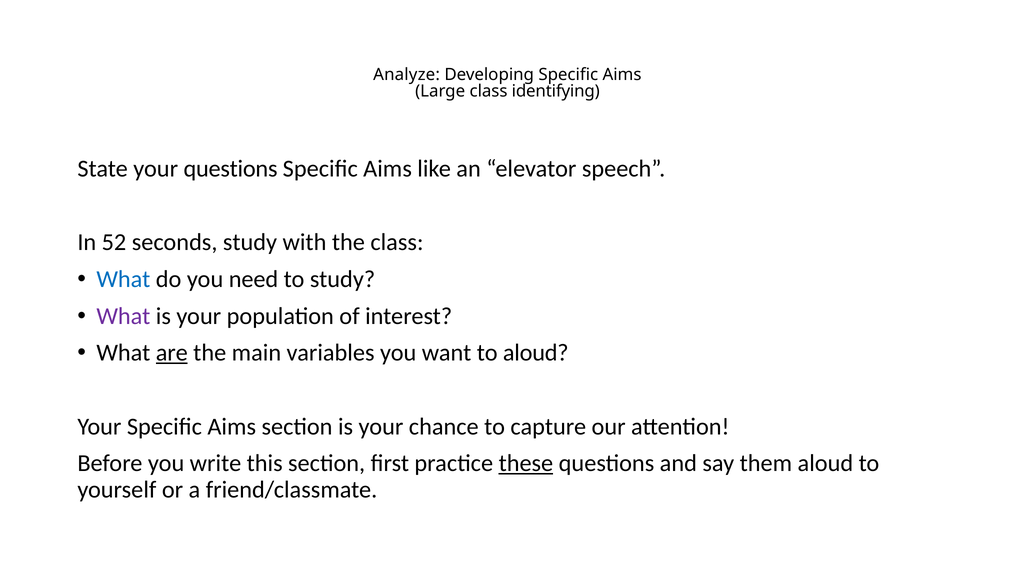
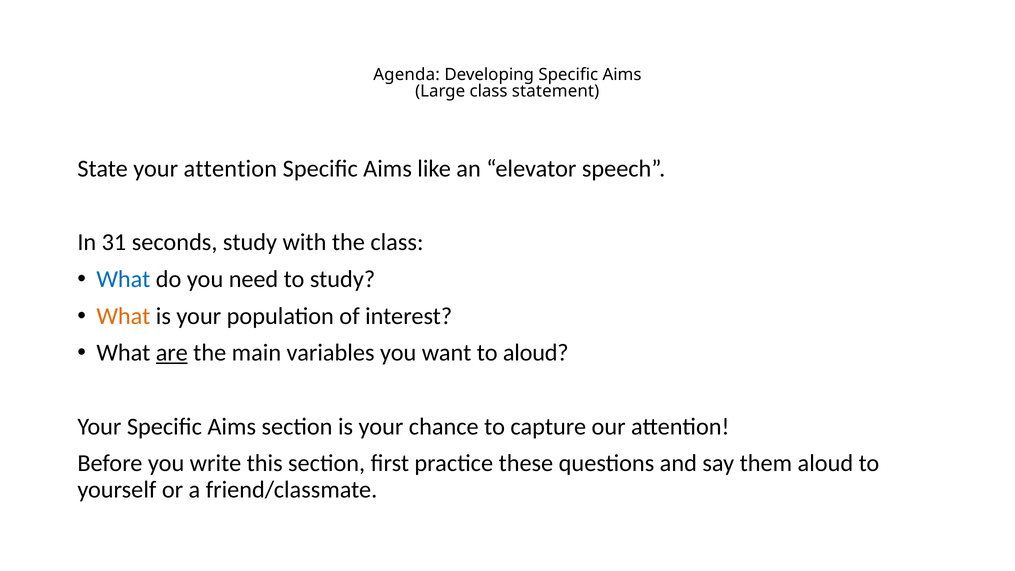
Analyze: Analyze -> Agenda (407, 75)
identifying: identifying -> statement (556, 91)
your questions: questions -> attention (230, 169)
52: 52 -> 31 (114, 242)
What colour: purple -> orange (123, 316)
these underline: present -> none (526, 463)
